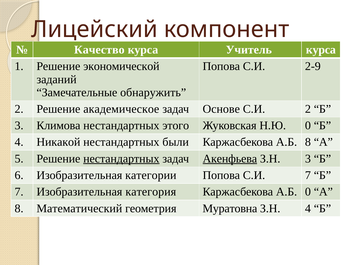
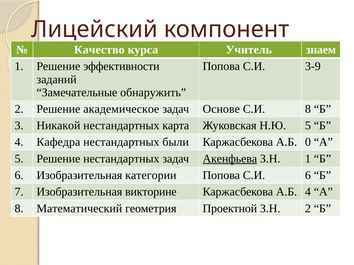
Учитель курса: курса -> знаем (321, 50)
экономической: экономической -> эффективности (121, 66)
2-9: 2-9 -> 3-9 (313, 66)
С.И 2: 2 -> 8 (308, 109)
Климова: Климова -> Никакой (58, 126)
этого: этого -> карта (176, 126)
Н.Ю 0: 0 -> 5 (308, 126)
Никакой: Никакой -> Кафедра (58, 142)
А.Б 8: 8 -> 0 (308, 142)
нестандартных underline: present -> none (121, 159)
З.Н 3: 3 -> 1 (308, 159)
С.И 7: 7 -> 6 (308, 176)
категория: категория -> викторине (151, 192)
А.Б 0: 0 -> 4 (308, 192)
Муратовна: Муратовна -> Проектной (230, 209)
З.Н 4: 4 -> 2 (308, 209)
